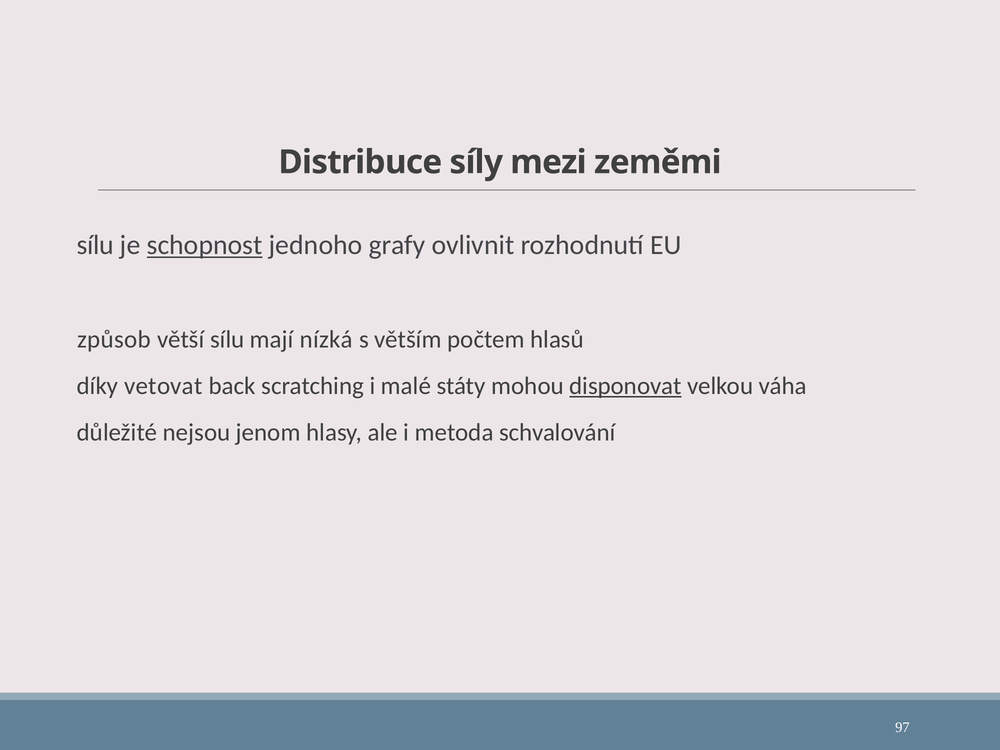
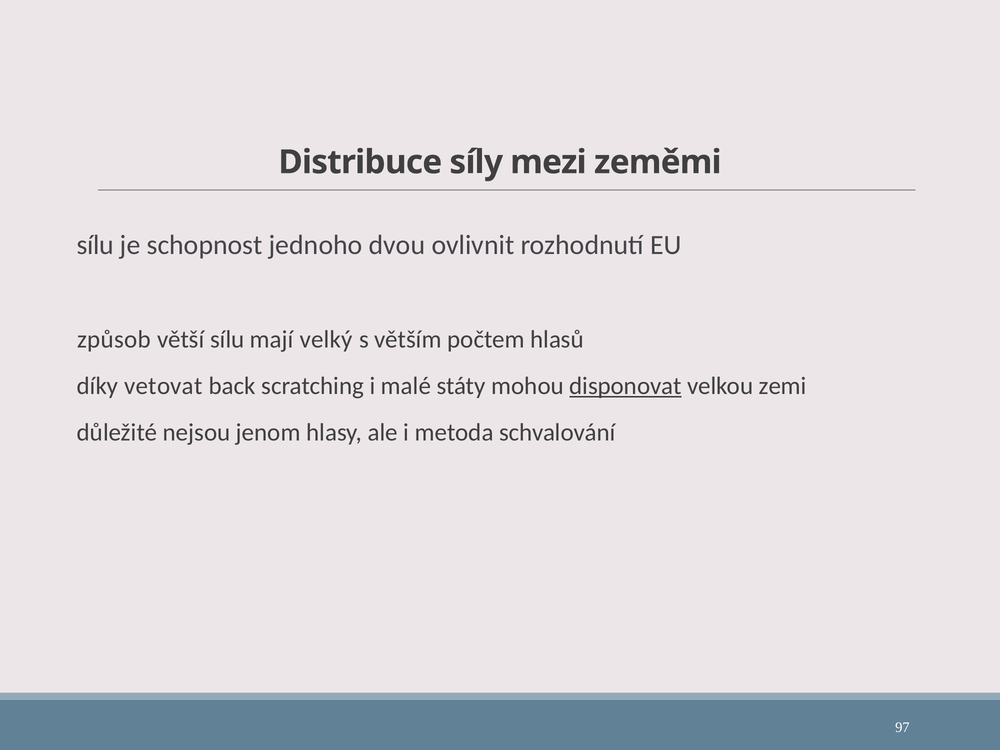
schopnost underline: present -> none (205, 245)
grafy: grafy -> dvou (397, 245)
nízká: nízká -> velký (326, 340)
váha: váha -> zemi (783, 386)
